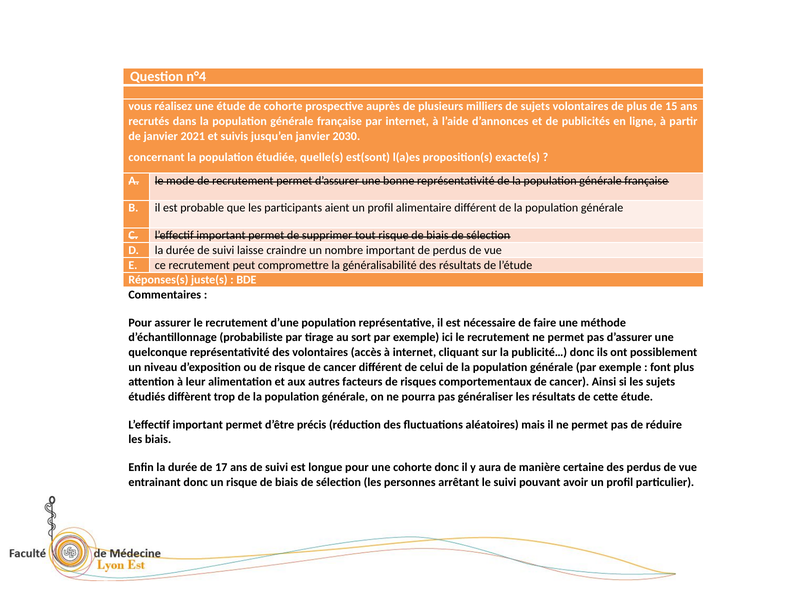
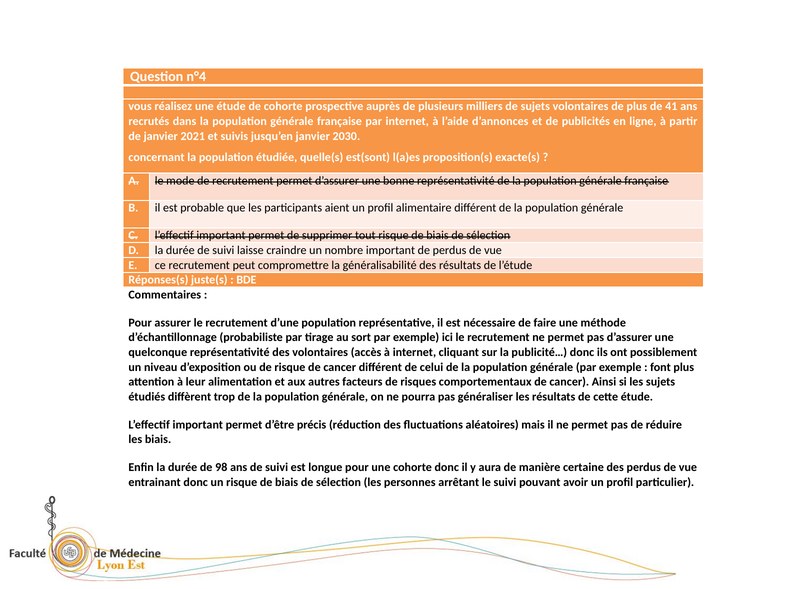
15: 15 -> 41 (671, 106)
17: 17 -> 98 (221, 467)
